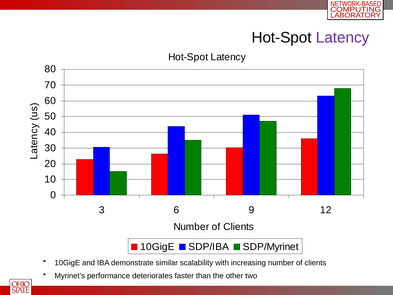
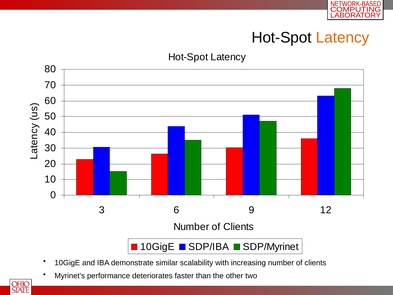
Latency colour: purple -> orange (343, 37)
